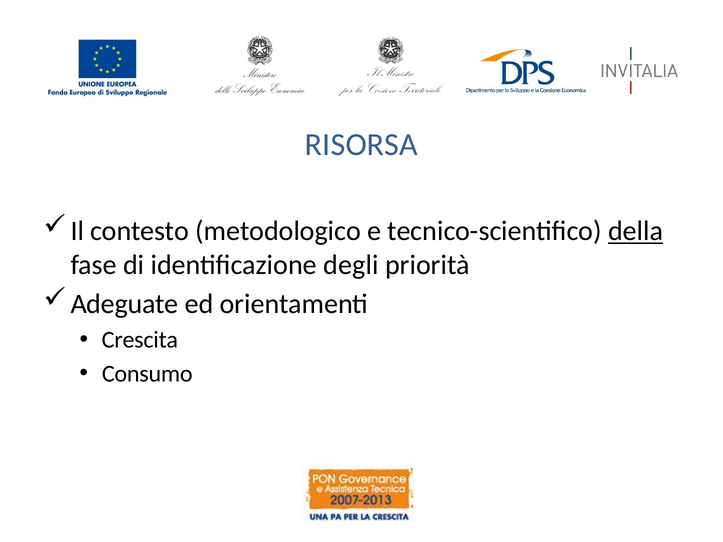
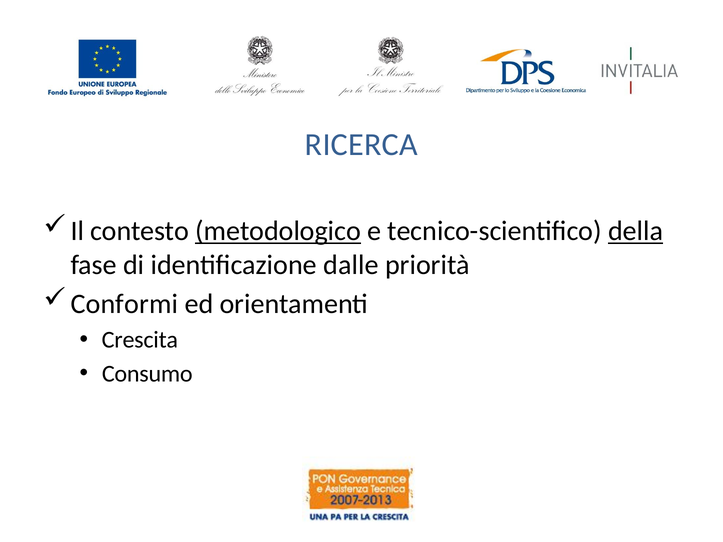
RISORSA: RISORSA -> RICERCA (361, 145)
metodologico underline: none -> present (278, 231)
degli: degli -> dalle (351, 265)
Adeguate: Adeguate -> Conformi (124, 304)
